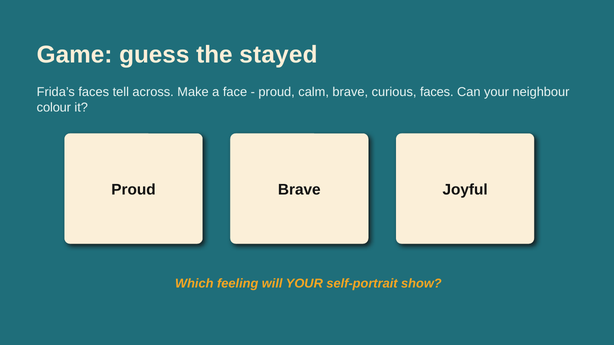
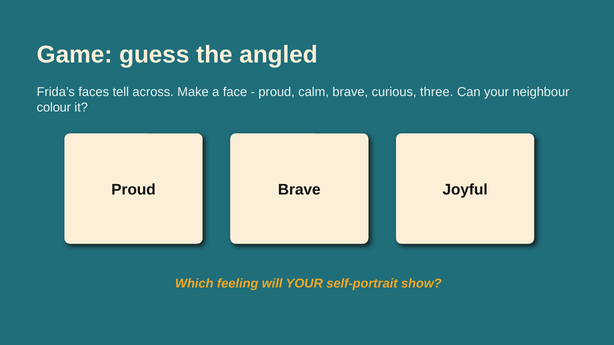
stayed: stayed -> angled (279, 55)
curious faces: faces -> three (437, 92)
